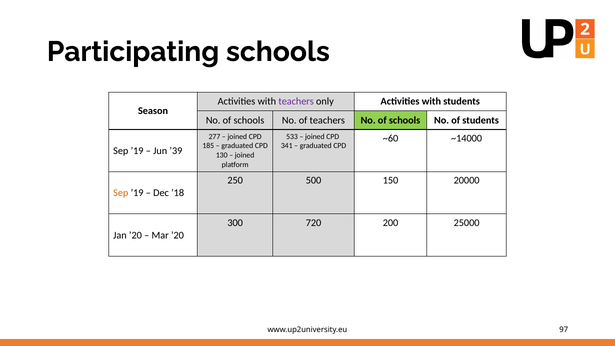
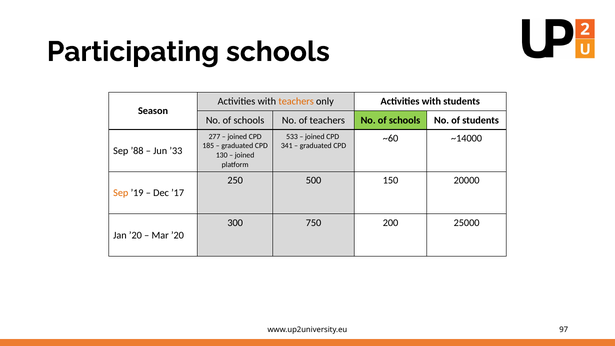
teachers colour: purple -> orange (296, 102)
’19: ’19 -> ’88 (137, 151)
’39: ’39 -> ’33 (176, 151)
’18: ’18 -> ’17 (178, 193)
720: 720 -> 750 (314, 223)
